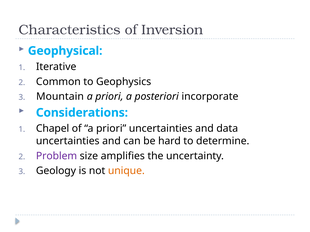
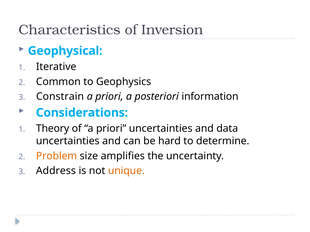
Mountain: Mountain -> Constrain (60, 97)
incorporate: incorporate -> information (210, 97)
Chapel: Chapel -> Theory (53, 129)
Problem colour: purple -> orange (57, 156)
Geology: Geology -> Address (56, 171)
